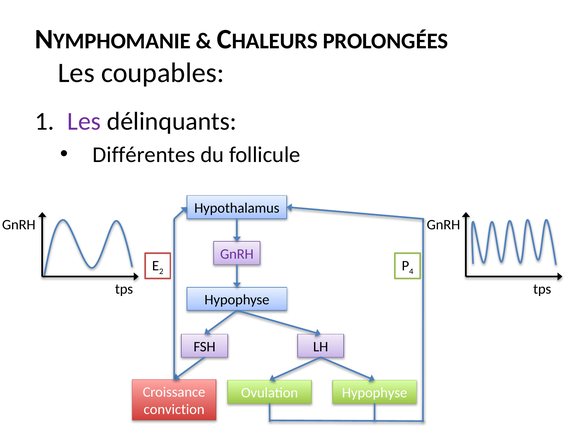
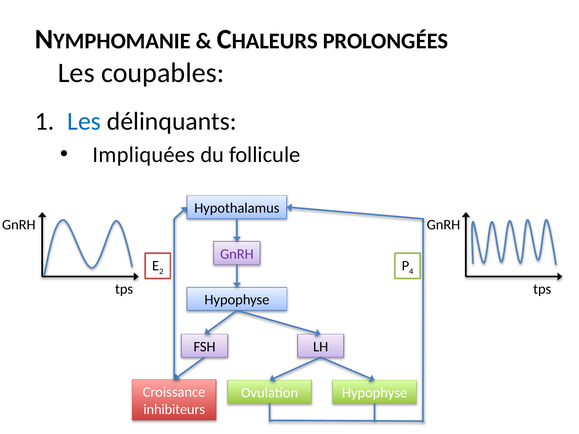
Les colour: purple -> blue (84, 121)
Différentes: Différentes -> Impliquées (144, 155)
conviction: conviction -> inhibiteurs (174, 410)
